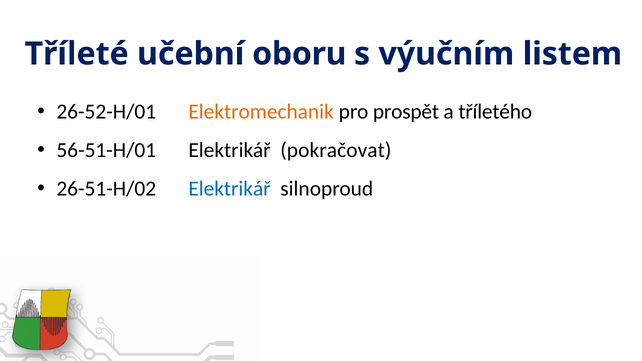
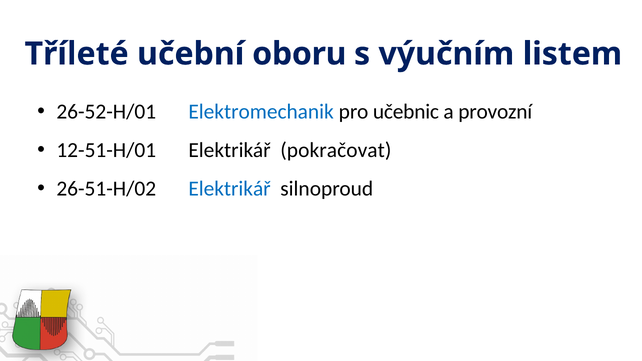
Elektromechanik colour: orange -> blue (261, 112)
prospět: prospět -> učebnic (406, 112)
tříletého: tříletého -> provozní (495, 112)
56-51-H/01: 56-51-H/01 -> 12-51-H/01 (106, 150)
